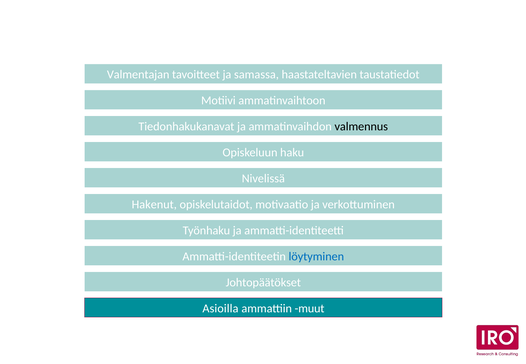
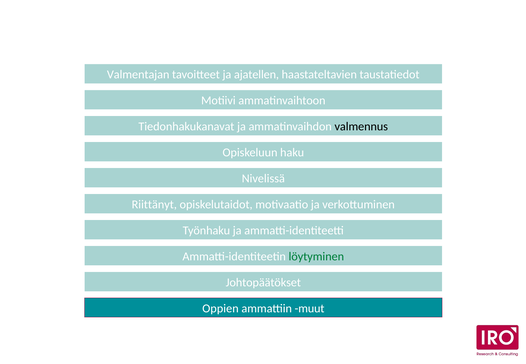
samassa: samassa -> ajatellen (257, 75)
Hakenut: Hakenut -> Riittänyt (154, 205)
löytyminen colour: blue -> green (316, 257)
Asioilla: Asioilla -> Oppien (220, 309)
